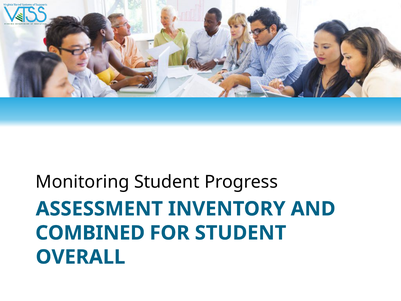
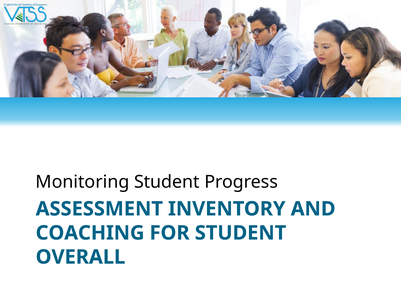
COMBINED: COMBINED -> COACHING (90, 233)
